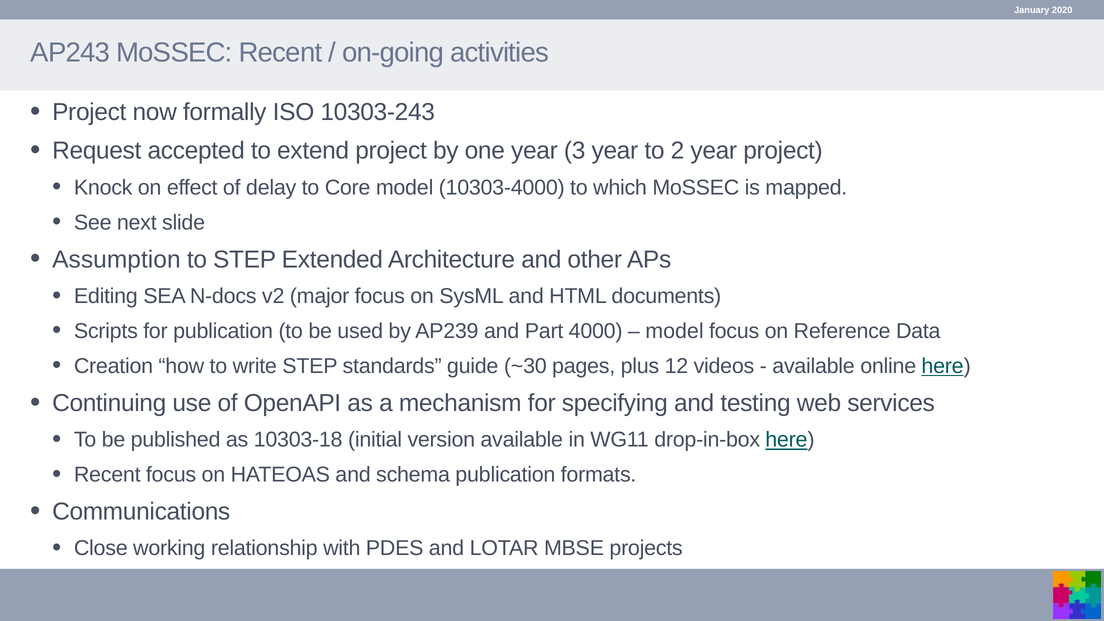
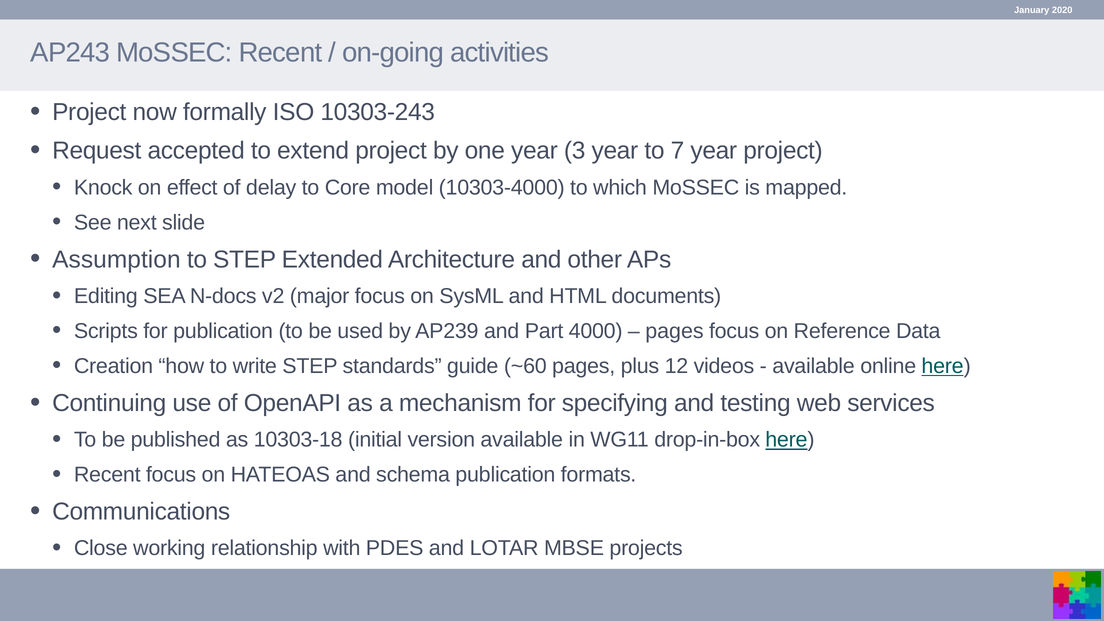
2: 2 -> 7 (678, 151)
model: model -> pages (674, 331)
~30: ~30 -> ~60 (525, 366)
